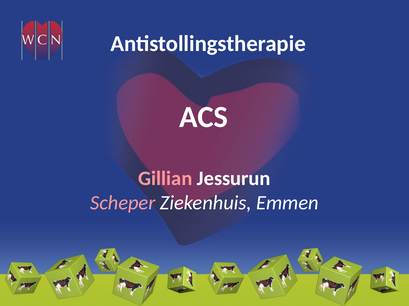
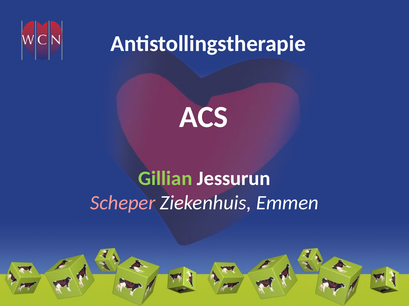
Gillian colour: pink -> light green (165, 179)
